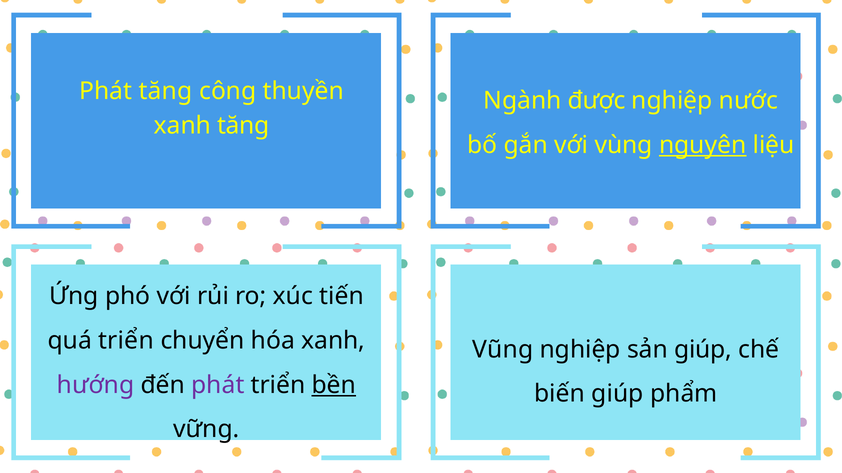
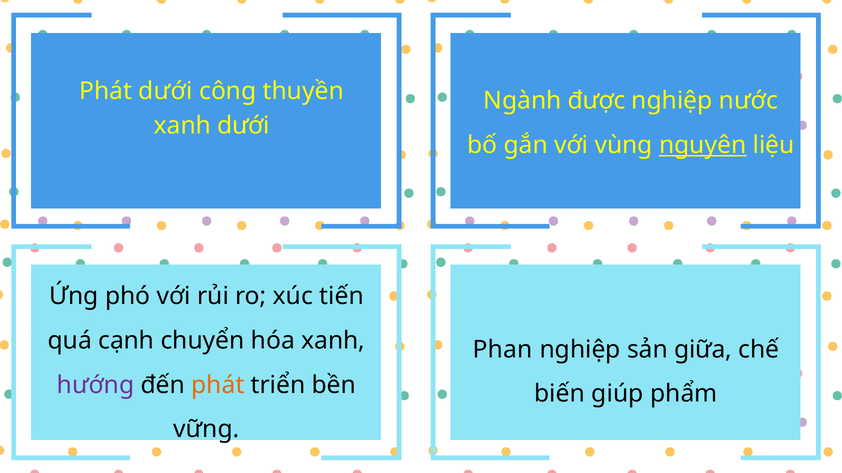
Phát tăng: tăng -> dưới (165, 91)
xanh tăng: tăng -> dưới (243, 126)
quá triển: triển -> cạnh (126, 341)
Vũng: Vũng -> Phan (503, 350)
sản giúp: giúp -> giữa (703, 350)
phát colour: purple -> orange (218, 385)
bền underline: present -> none (334, 385)
